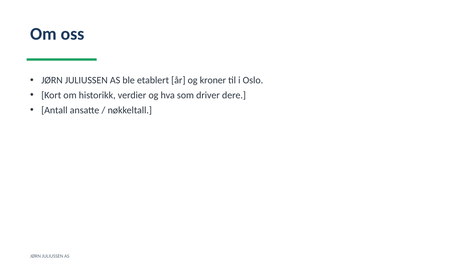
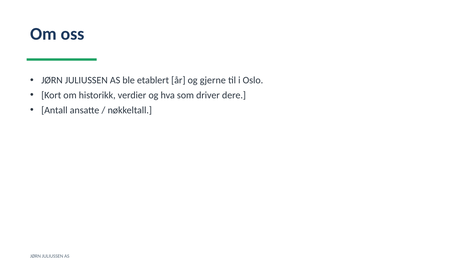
kroner: kroner -> gjerne (213, 80)
